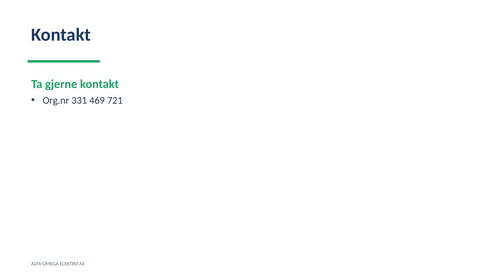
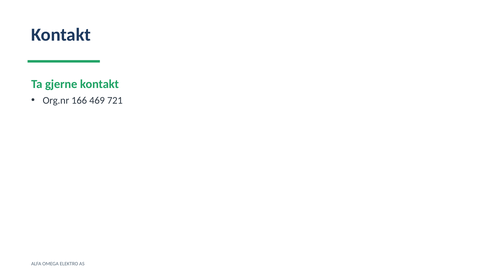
331: 331 -> 166 (79, 101)
